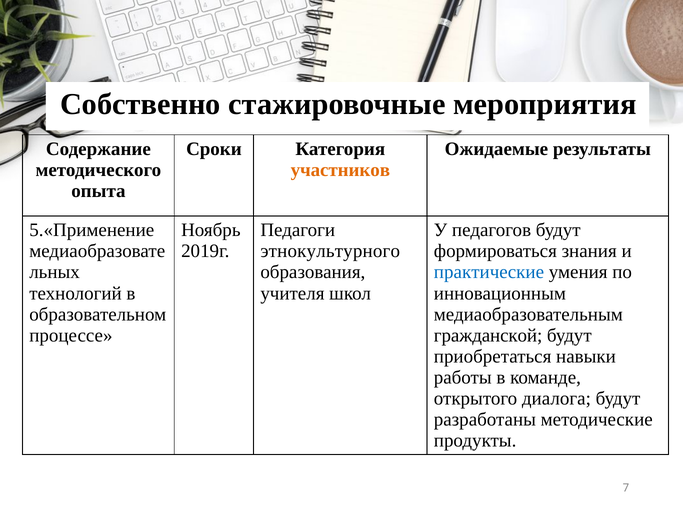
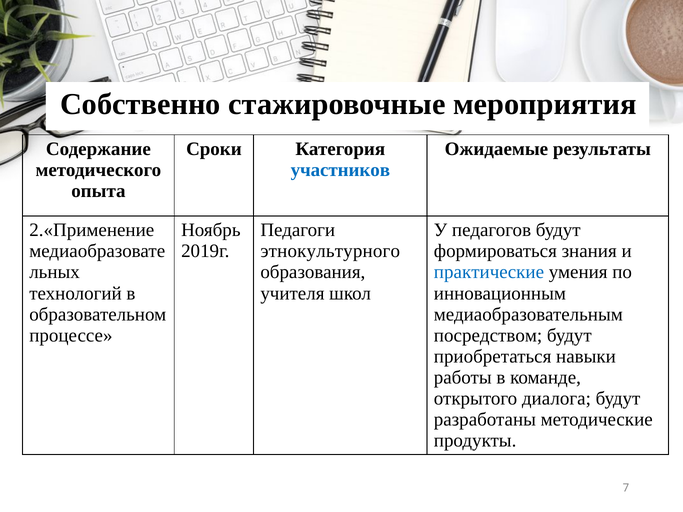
участников colour: orange -> blue (340, 170)
5.«Применение: 5.«Применение -> 2.«Применение (92, 230)
гражданской: гражданской -> посредством (488, 336)
